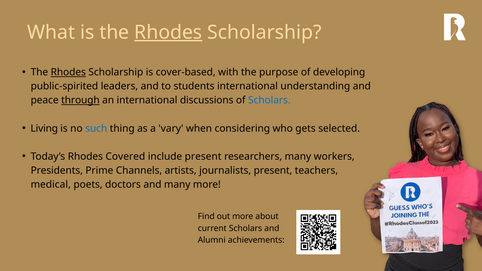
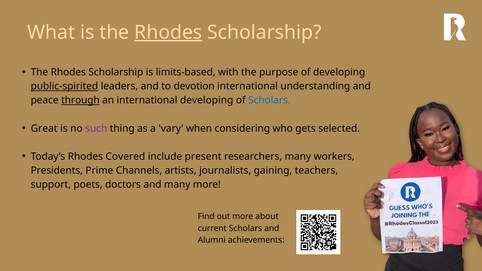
Rhodes underline: present -> none (68, 72)
cover-based: cover-based -> limits-based (186, 72)
public-spirited underline: none -> present (64, 86)
students: students -> devotion (194, 86)
international discussions: discussions -> developing (207, 100)
Living: Living -> Great (44, 128)
such colour: blue -> purple (96, 128)
journalists present: present -> gaining (273, 171)
medical: medical -> support (51, 185)
